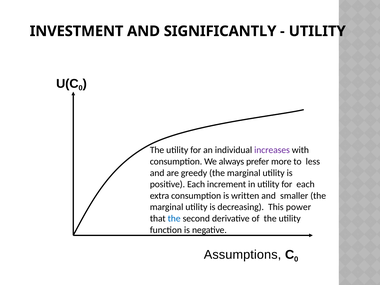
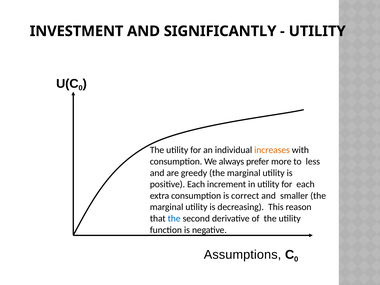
increases colour: purple -> orange (272, 150)
written: written -> correct (245, 196)
power: power -> reason (299, 207)
